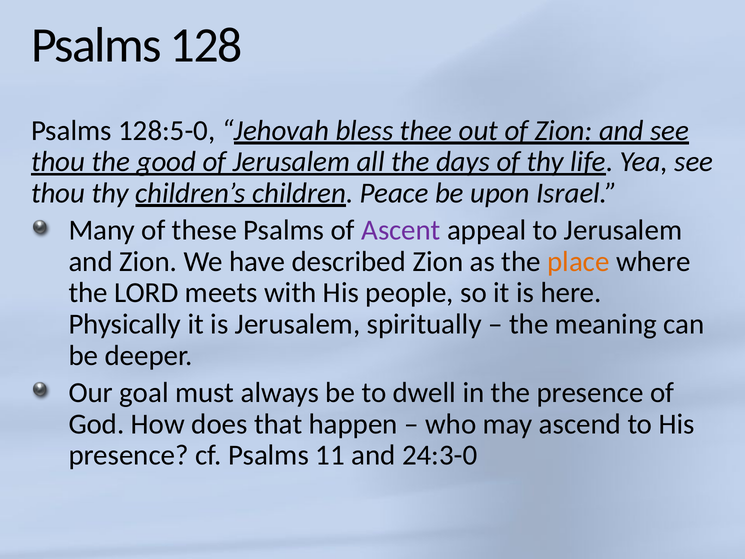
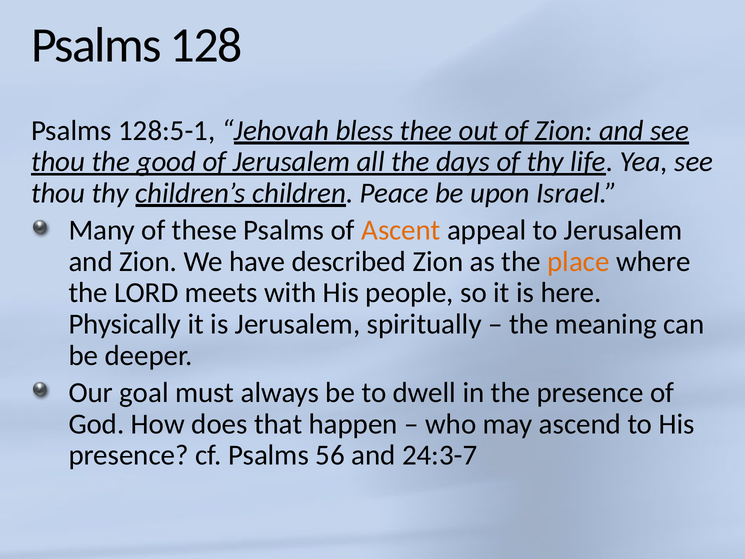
128:5-0: 128:5-0 -> 128:5-1 (167, 130)
Ascent colour: purple -> orange (401, 230)
11: 11 -> 56 (330, 455)
24:3-0: 24:3-0 -> 24:3-7 (440, 455)
